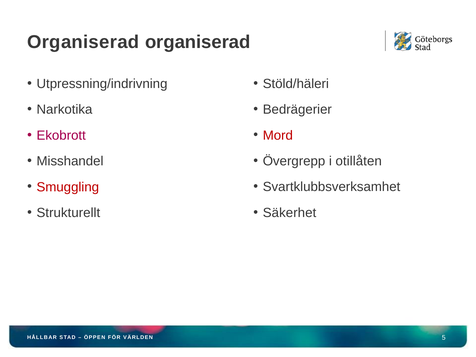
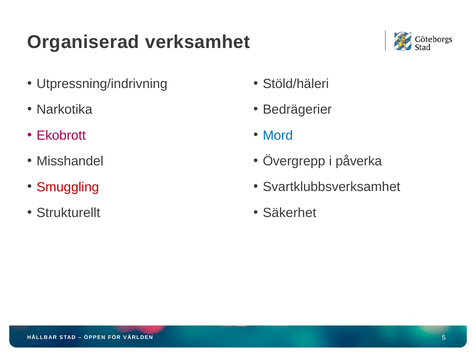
Organiserad organiserad: organiserad -> verksamhet (198, 42)
Mord colour: red -> blue (278, 135)
otillåten: otillåten -> påverka (359, 161)
